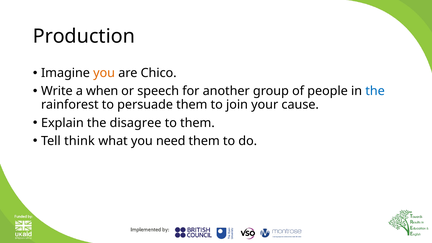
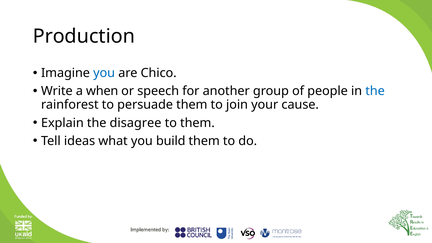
you colour: orange -> blue (104, 73)
think: think -> ideas (80, 141)
need: need -> build (171, 141)
